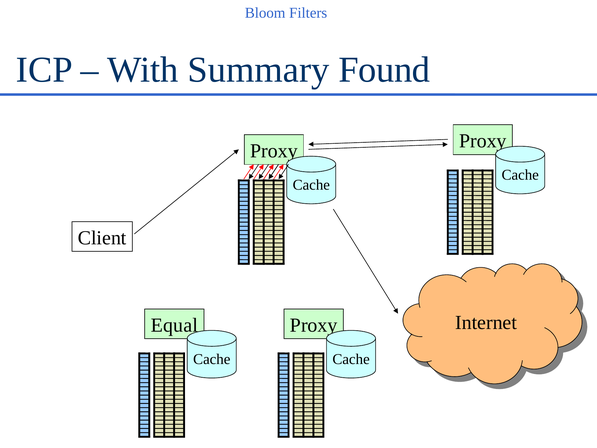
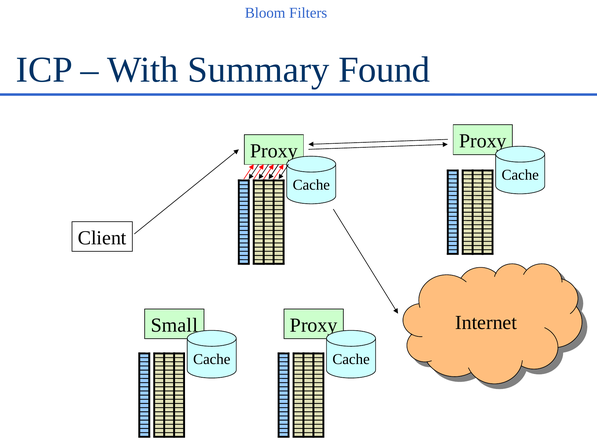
Equal: Equal -> Small (174, 325)
